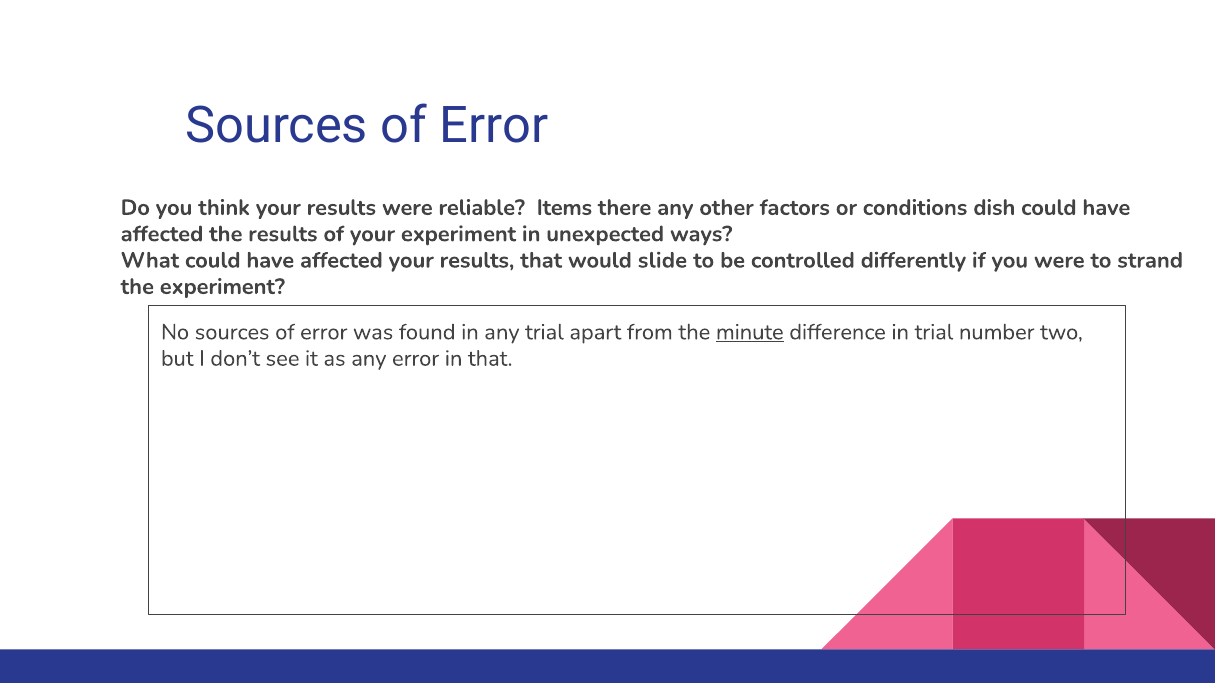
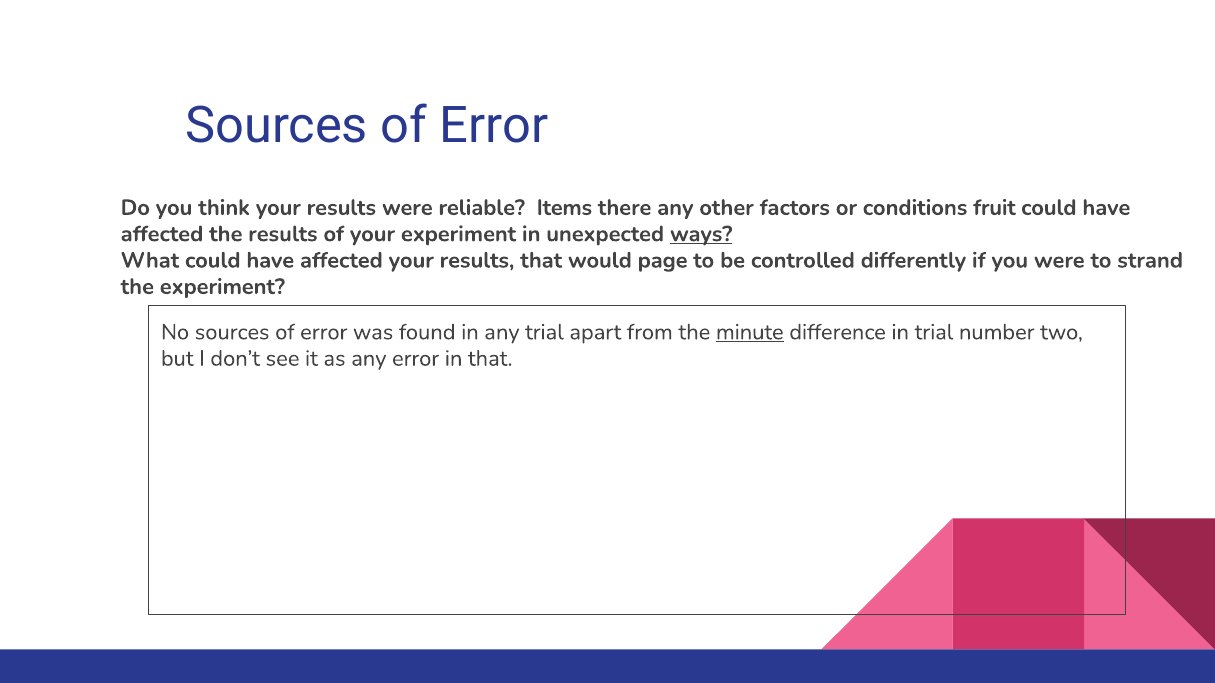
dish: dish -> fruit (994, 208)
ways underline: none -> present (701, 234)
slide: slide -> page (663, 260)
